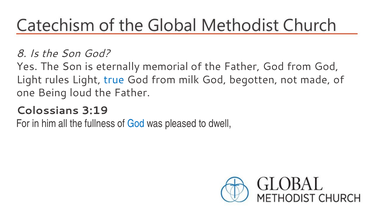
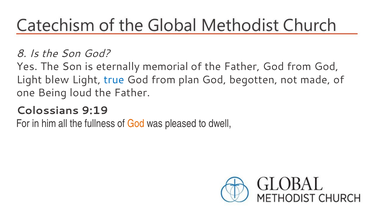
rules: rules -> blew (57, 80)
milk: milk -> plan (189, 80)
3:19: 3:19 -> 9:19 (95, 111)
God colour: blue -> orange (136, 124)
